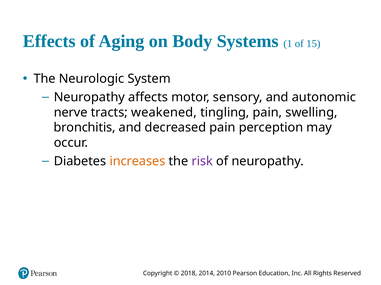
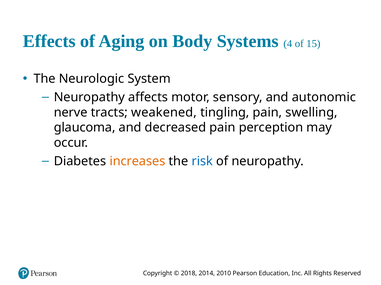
1: 1 -> 4 (288, 44)
bronchitis: bronchitis -> glaucoma (85, 128)
risk colour: purple -> blue (202, 162)
